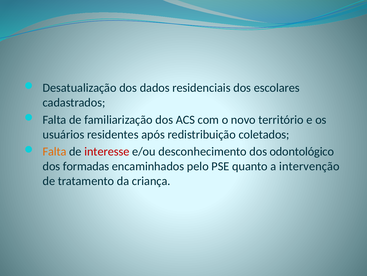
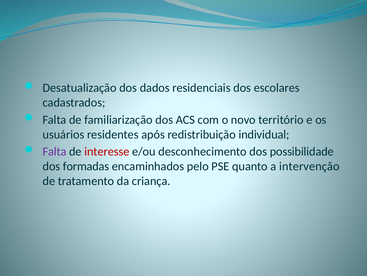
coletados: coletados -> individual (264, 134)
Falta colour: orange -> purple (55, 151)
odontológico: odontológico -> possibilidade (302, 151)
